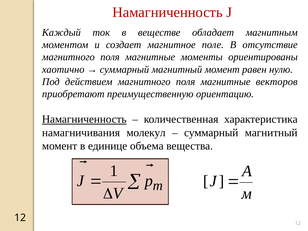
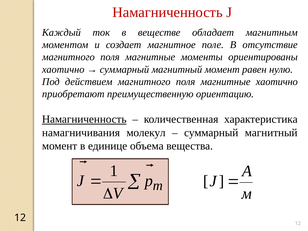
магнитные векторов: векторов -> хаотично (277, 82)
